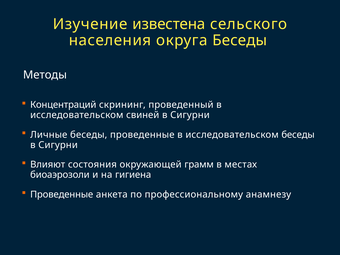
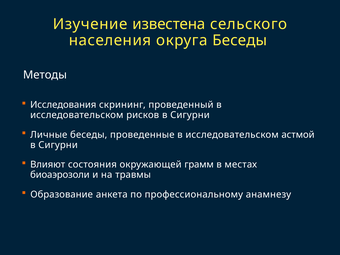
Концентраций: Концентраций -> Исследования (63, 105)
свиней: свиней -> рисков (143, 115)
исследовательском беседы: беседы -> астмой (298, 135)
гигиена: гигиена -> травмы (133, 175)
Проведенные: Проведенные -> Образование (62, 194)
